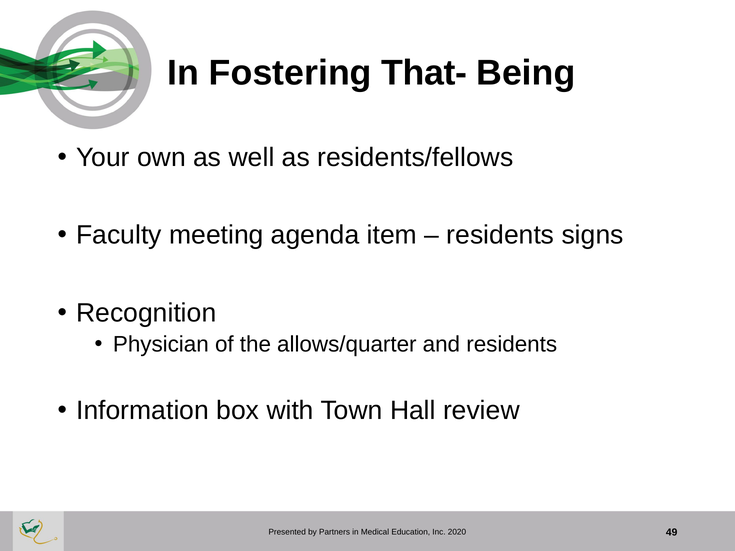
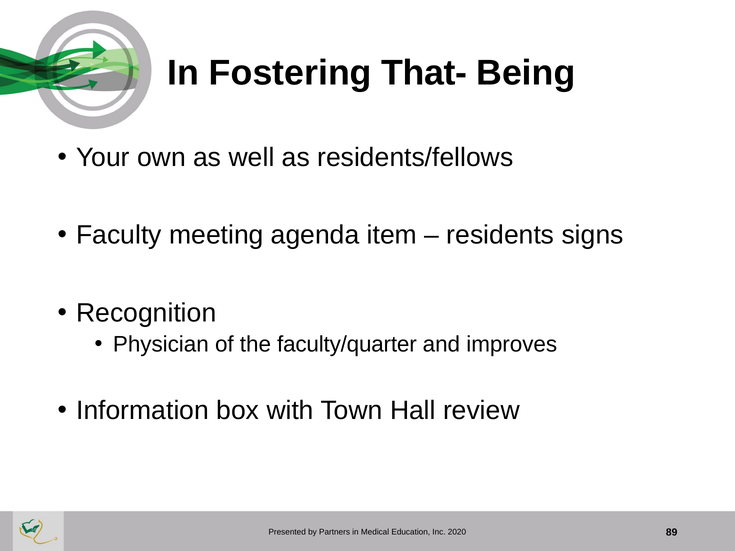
allows/quarter: allows/quarter -> faculty/quarter (347, 345)
and residents: residents -> improves (512, 345)
49: 49 -> 89 (672, 532)
